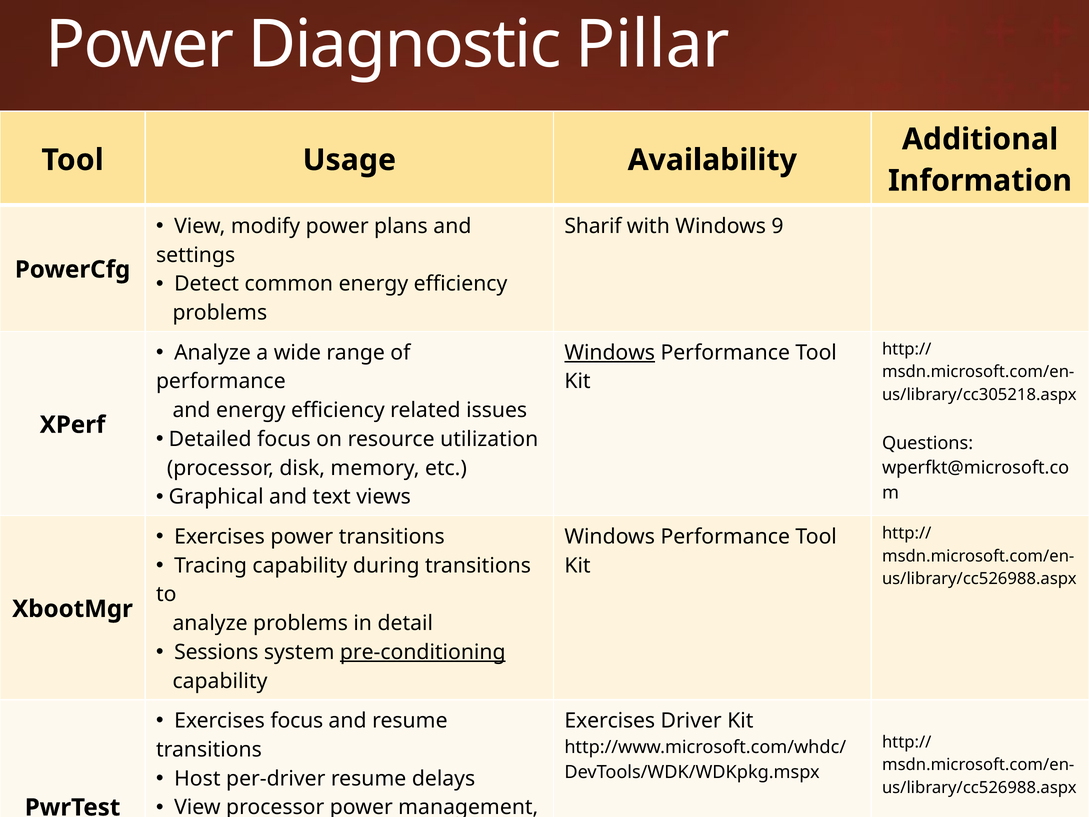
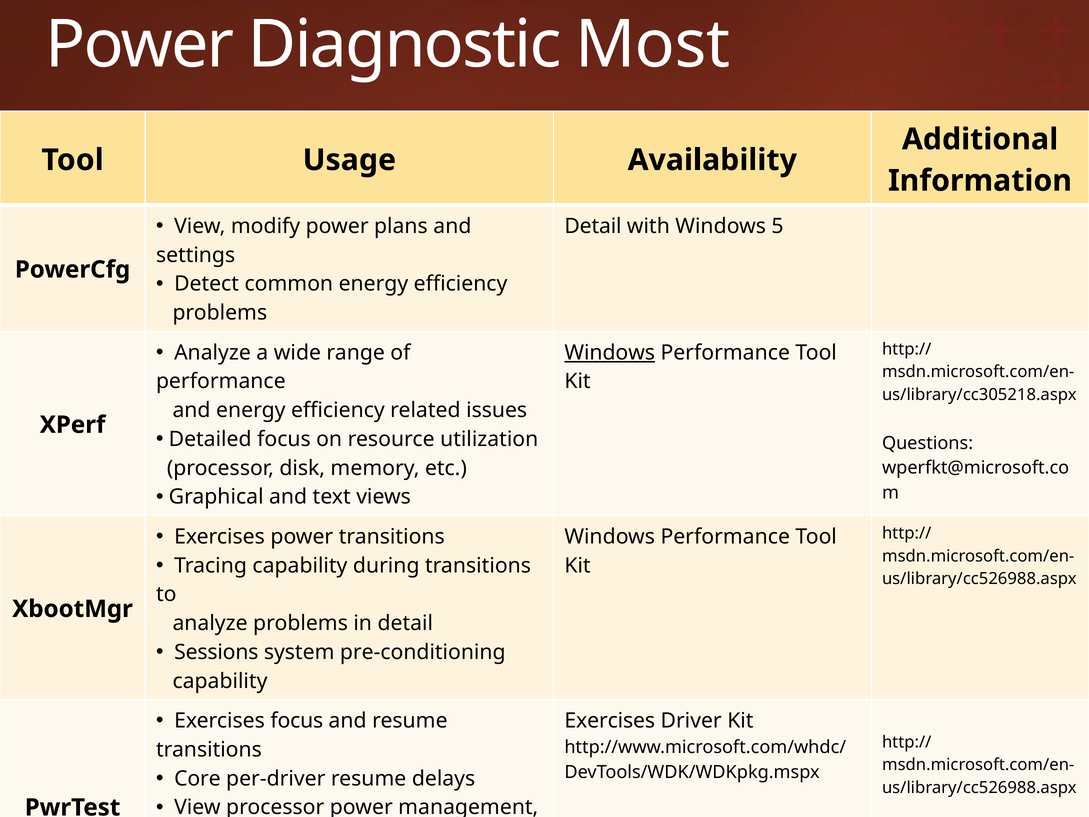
Pillar: Pillar -> Most (653, 45)
Sharif: Sharif -> Detail (593, 226)
9: 9 -> 5 (777, 226)
pre-conditioning underline: present -> none (423, 652)
Host: Host -> Core (197, 778)
